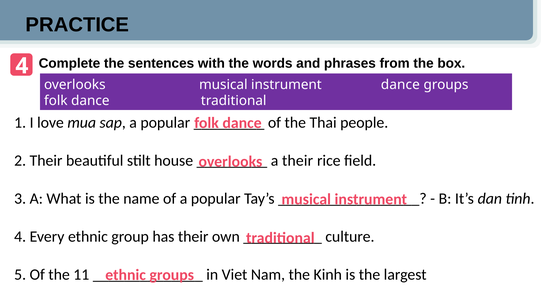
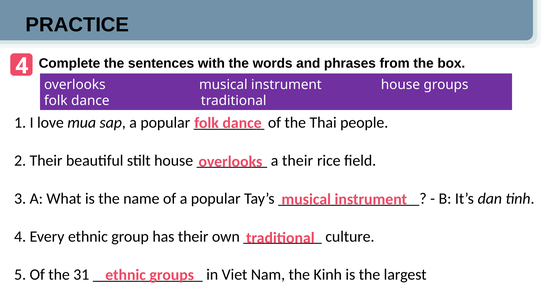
instrument dance: dance -> house (400, 84)
11: 11 -> 31 (81, 274)
